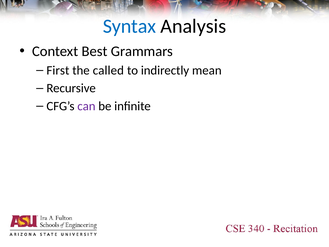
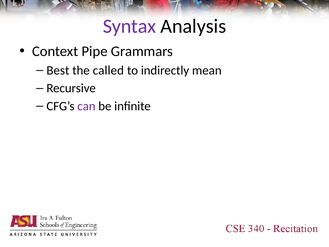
Syntax colour: blue -> purple (129, 26)
Best: Best -> Pipe (95, 51)
First: First -> Best (58, 70)
